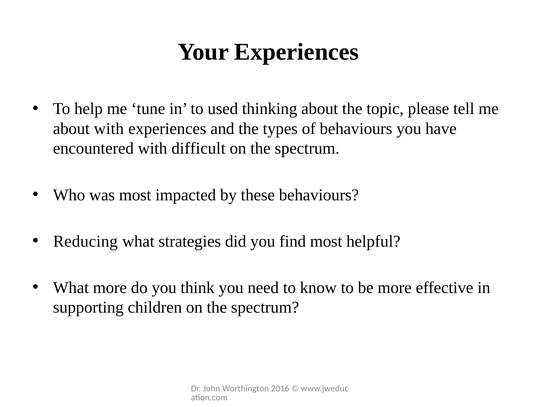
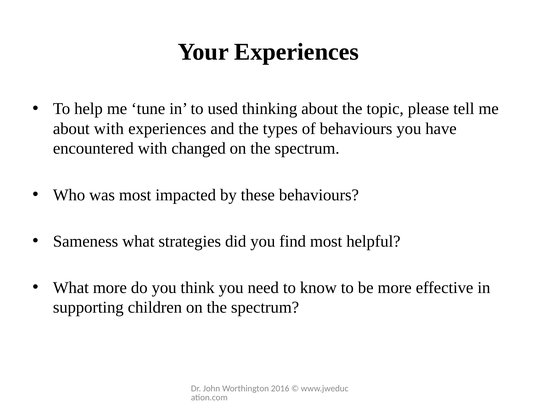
difficult: difficult -> changed (199, 149)
Reducing: Reducing -> Sameness (86, 241)
